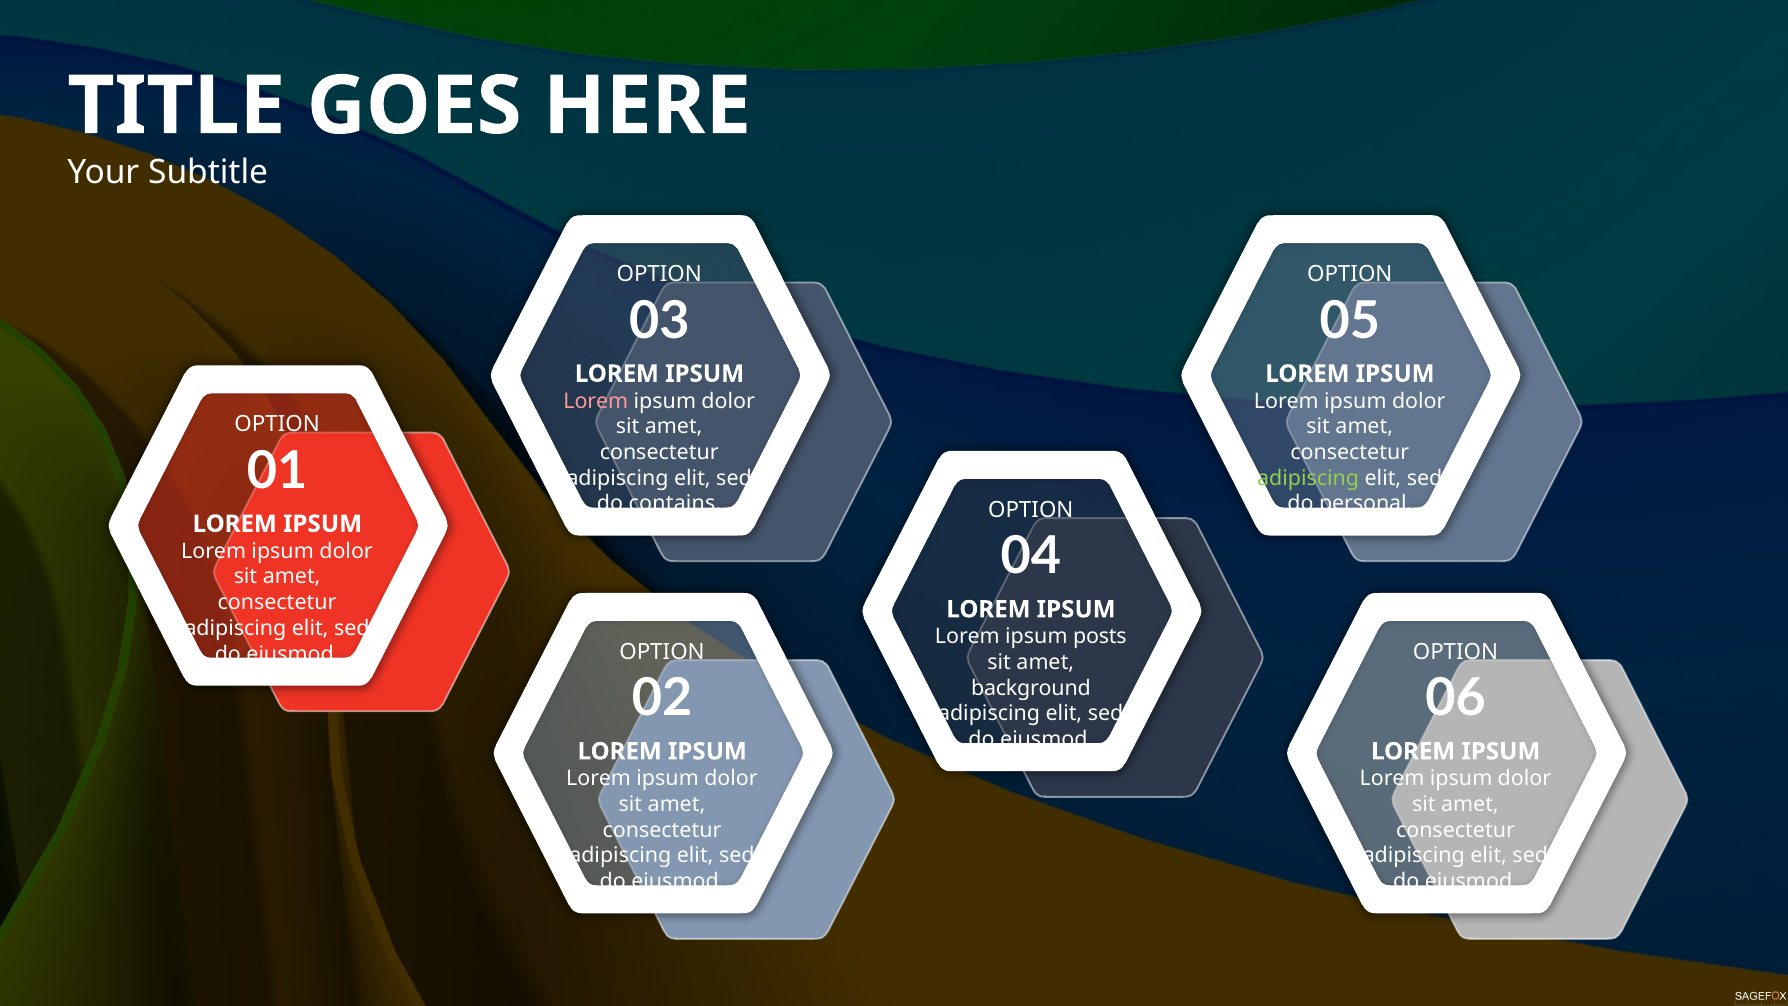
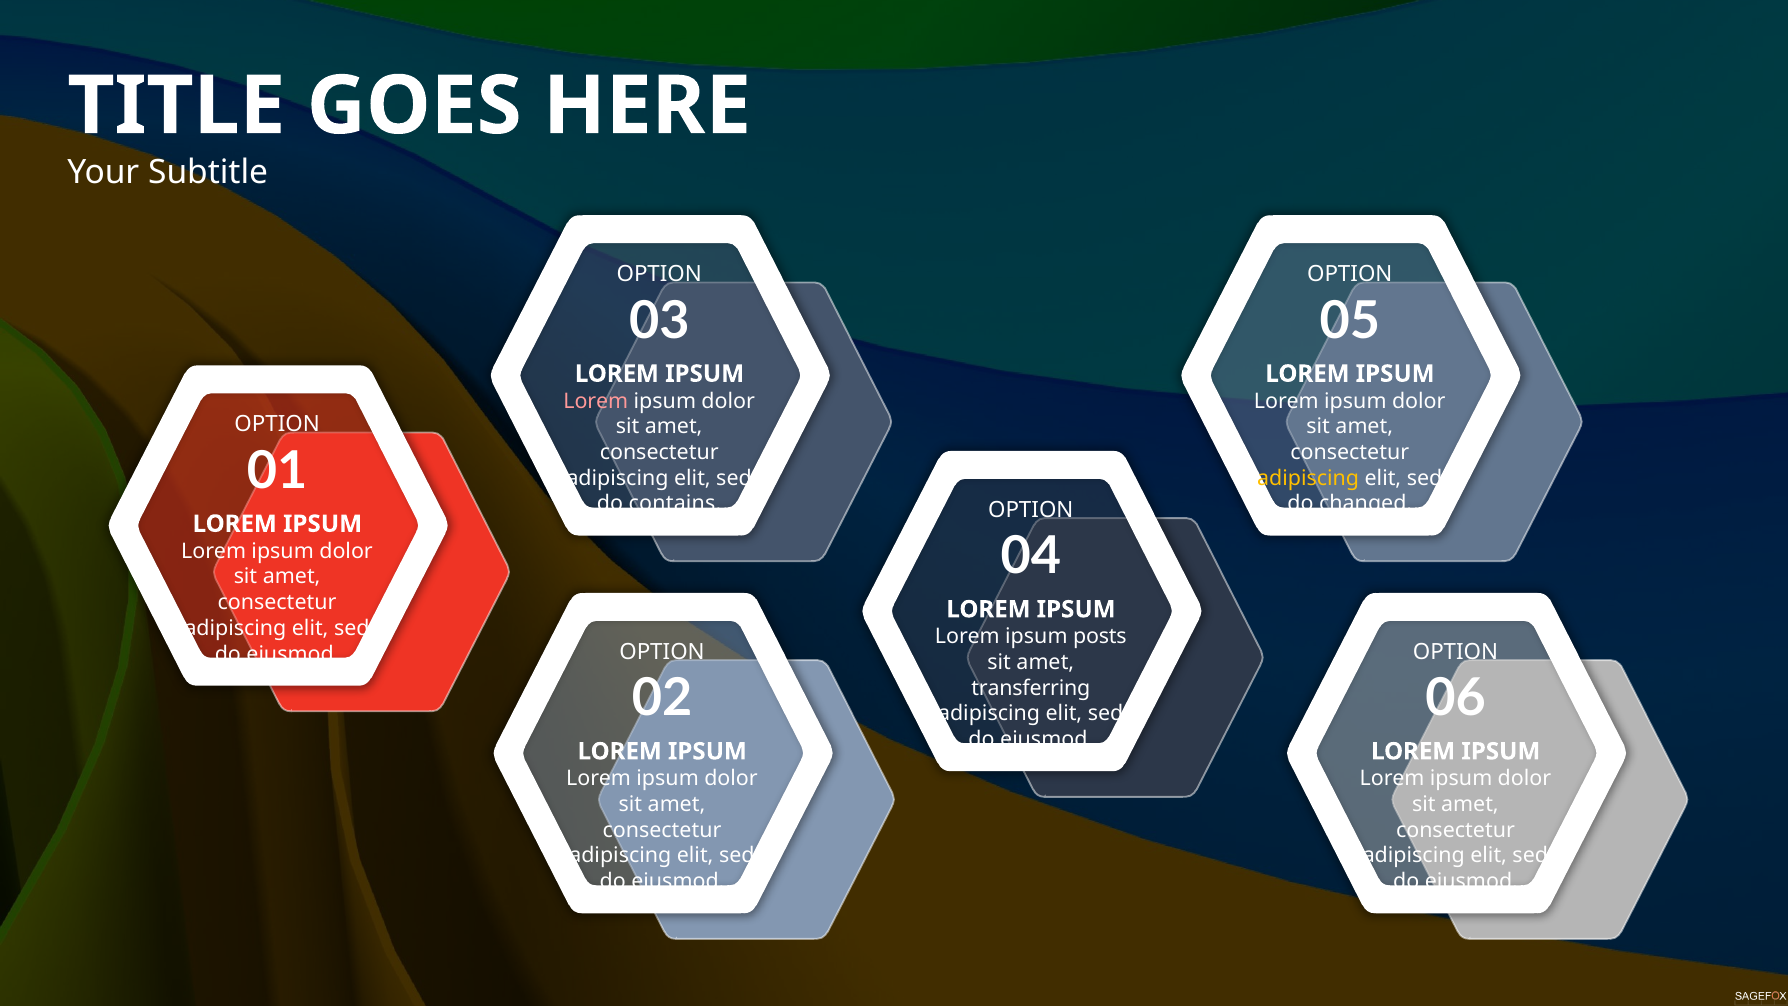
adipiscing colour: light green -> yellow (1308, 478)
personal: personal -> changed (1366, 504)
background: background -> transferring (1031, 688)
